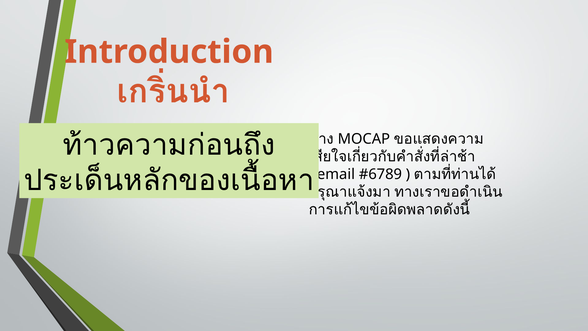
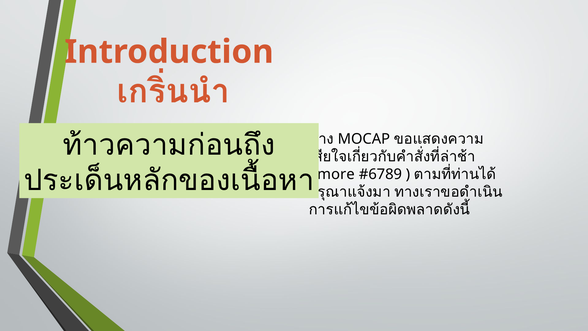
email: email -> more (336, 174)
